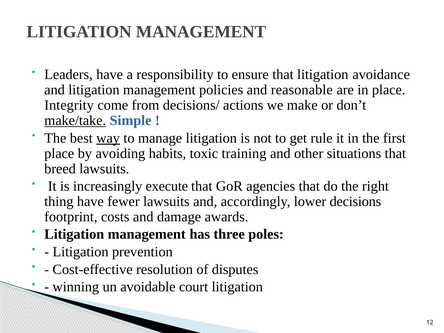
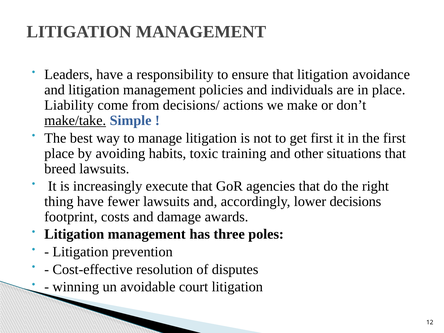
reasonable: reasonable -> individuals (302, 90)
Integrity: Integrity -> Liability (69, 105)
way underline: present -> none (108, 138)
get rule: rule -> first (322, 138)
